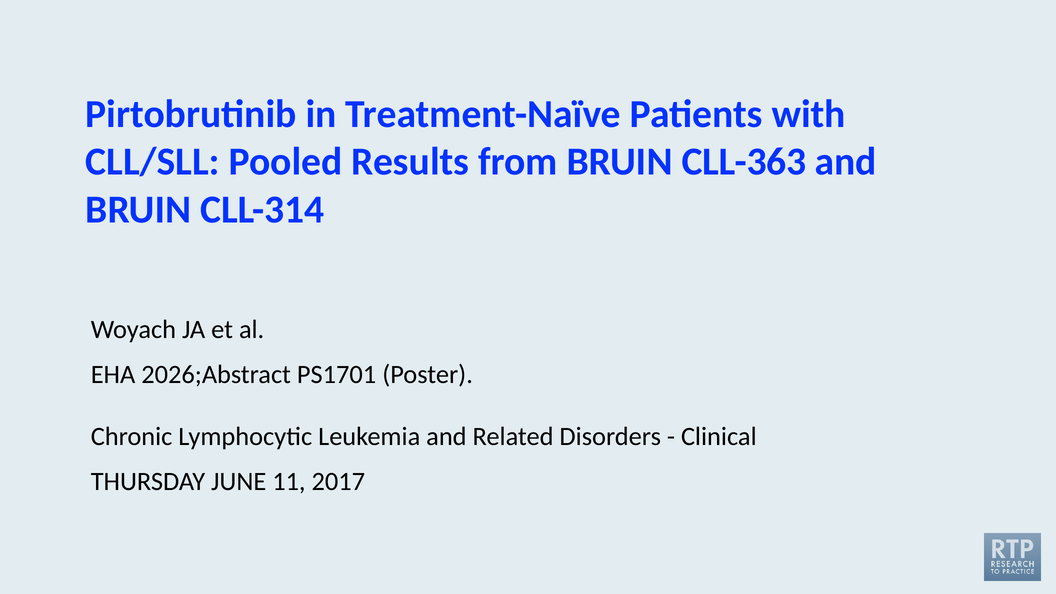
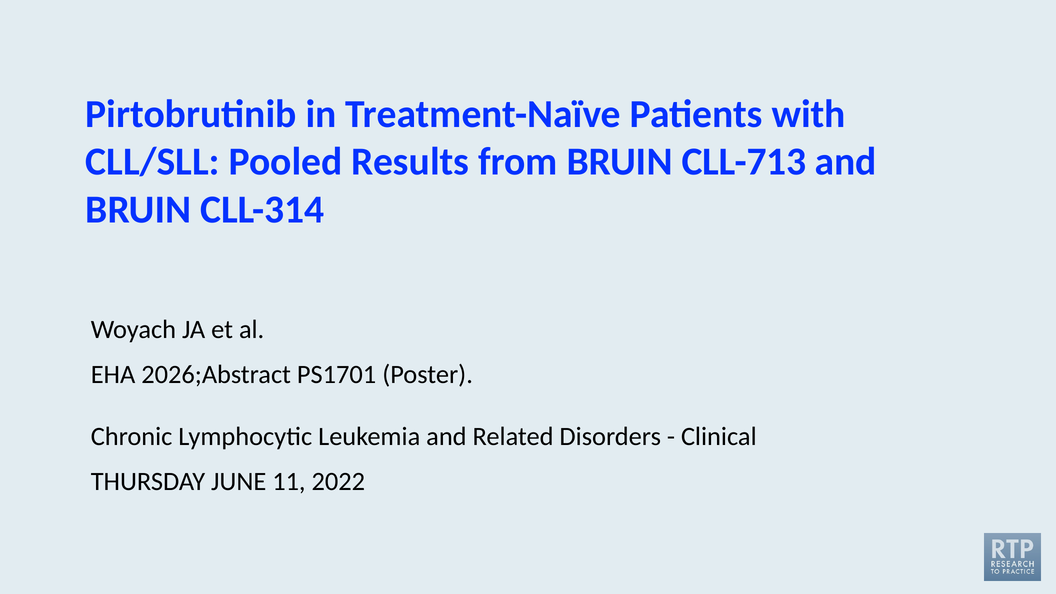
CLL-363: CLL-363 -> CLL-713 (744, 162)
2017: 2017 -> 2022 (338, 482)
